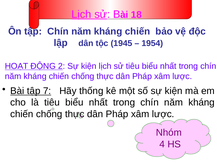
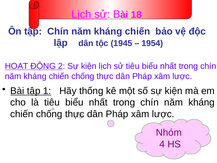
7: 7 -> 1 (47, 91)
